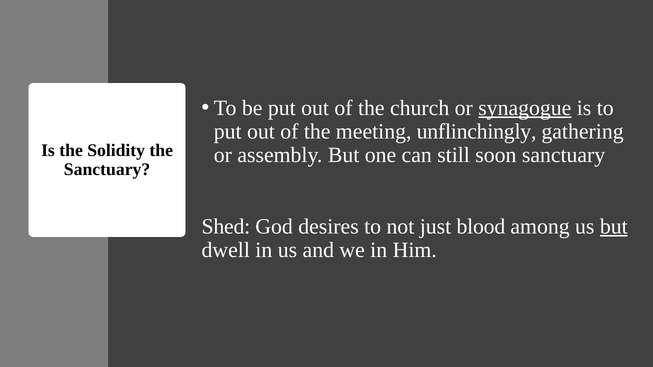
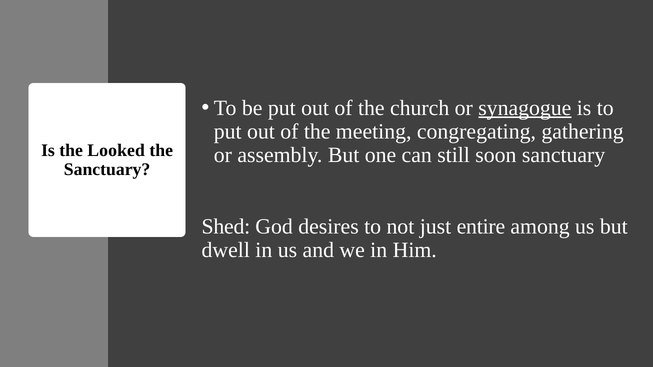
unflinchingly: unflinchingly -> congregating (476, 132)
Solidity: Solidity -> Looked (116, 150)
blood: blood -> entire (481, 227)
but underline: present -> none (614, 227)
